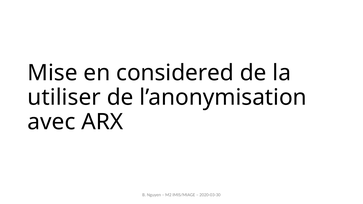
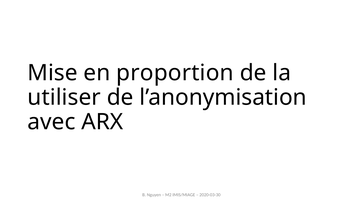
considered: considered -> proportion (175, 73)
